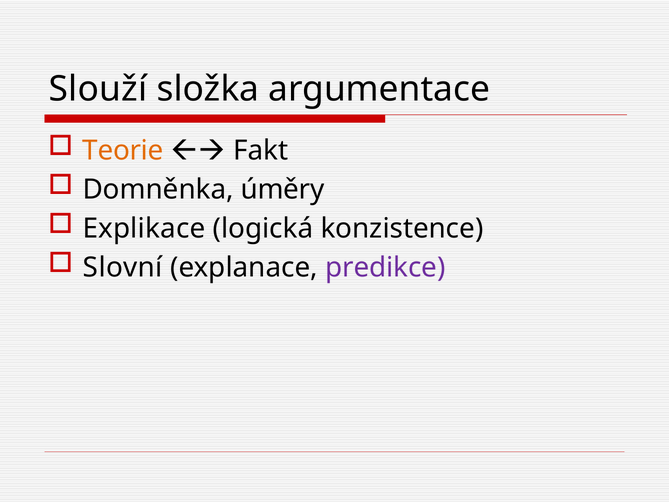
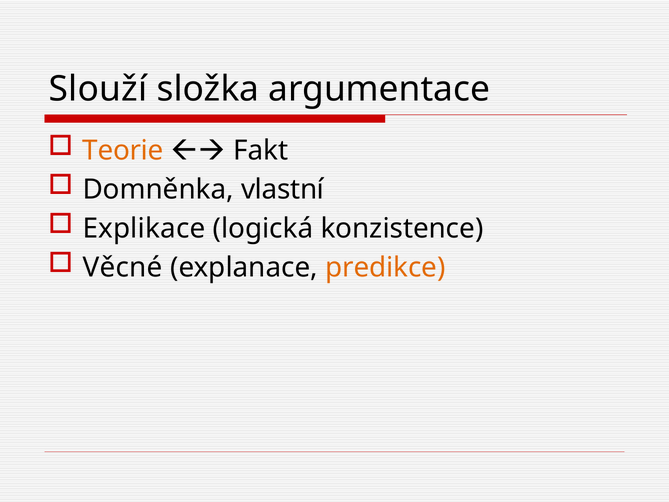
úměry: úměry -> vlastní (283, 189)
Slovní: Slovní -> Věcné (123, 267)
predikce colour: purple -> orange (385, 267)
